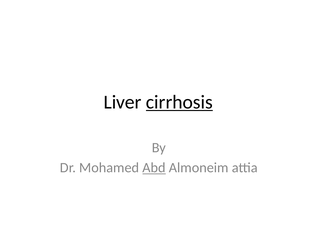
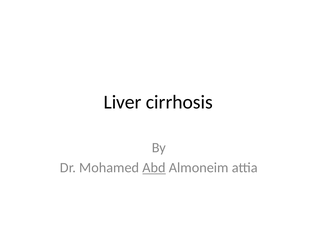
cirrhosis underline: present -> none (179, 102)
